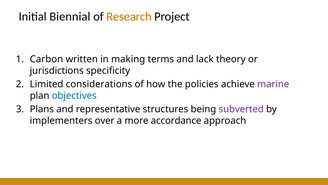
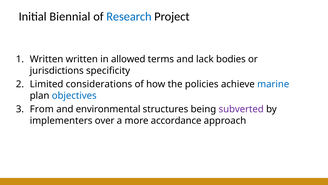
Research colour: orange -> blue (129, 17)
Carbon: Carbon -> Written (47, 59)
making: making -> allowed (128, 59)
theory: theory -> bodies (231, 59)
marine colour: purple -> blue (273, 84)
Plans: Plans -> From (42, 109)
representative: representative -> environmental (108, 109)
